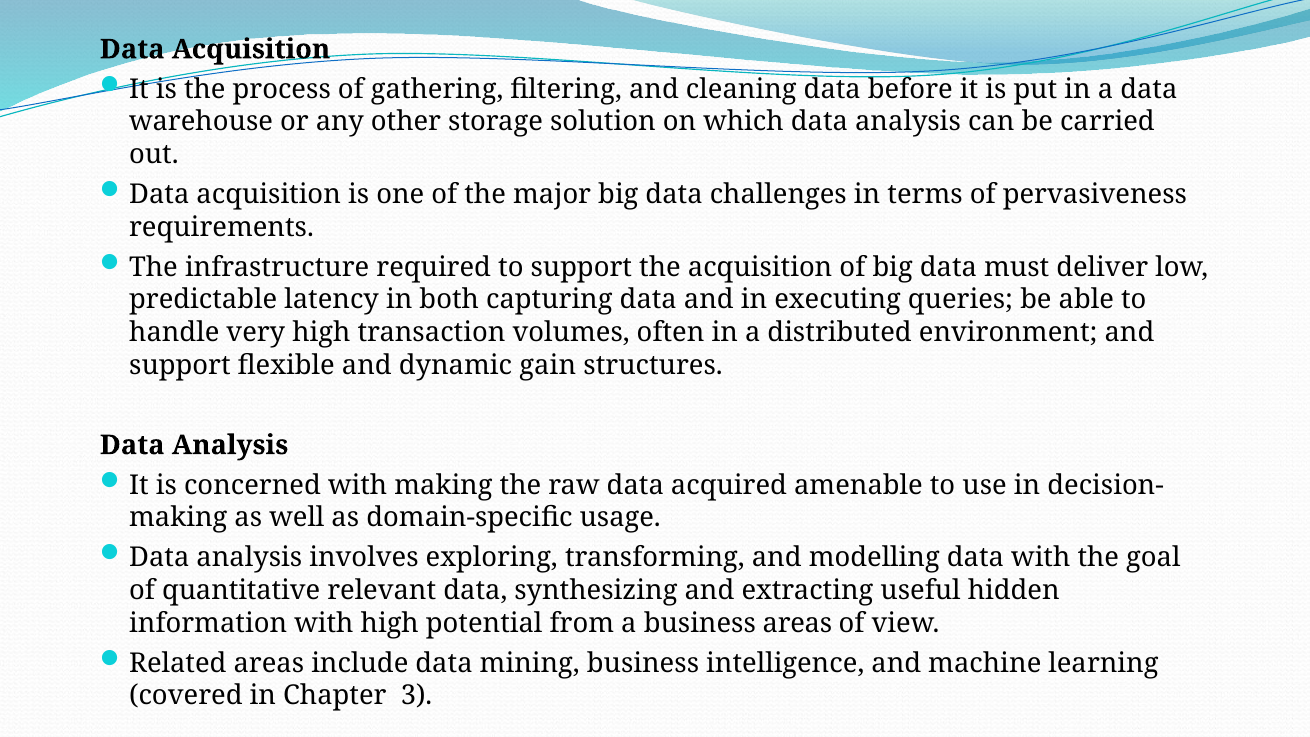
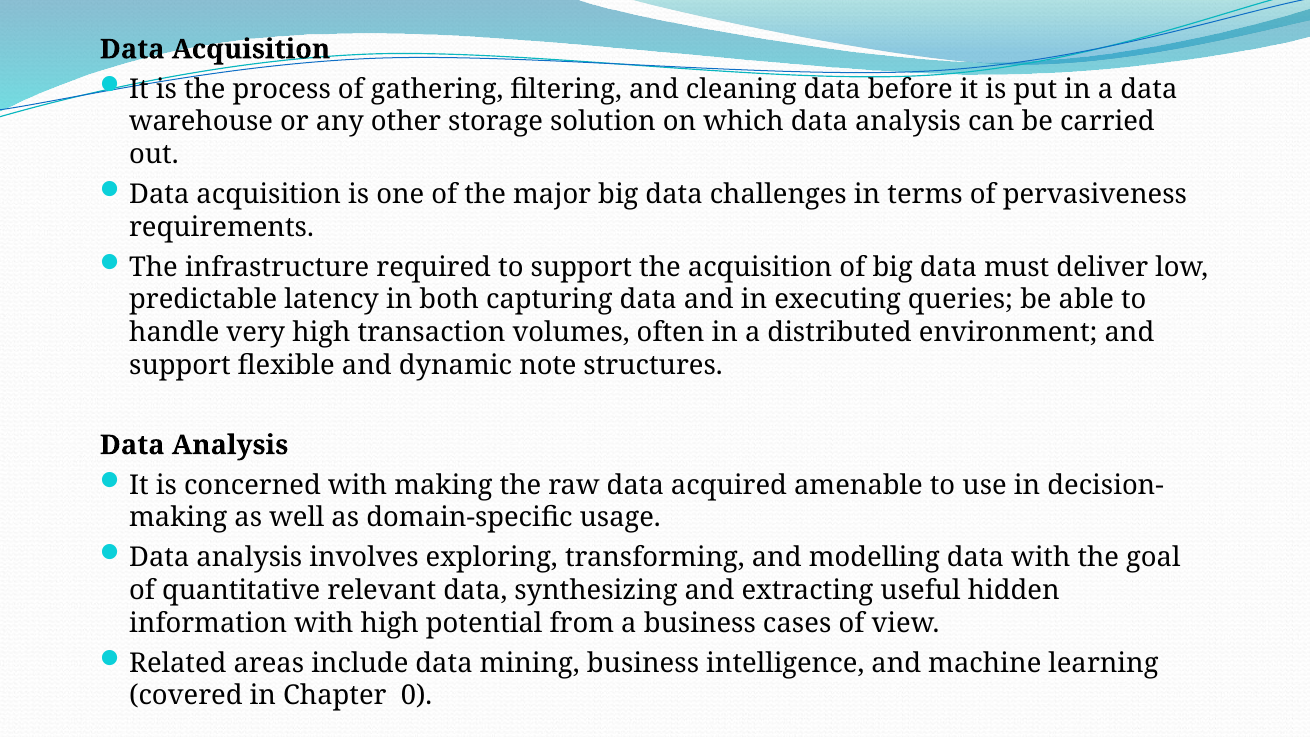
gain: gain -> note (548, 365)
business areas: areas -> cases (797, 623)
3: 3 -> 0 (417, 696)
